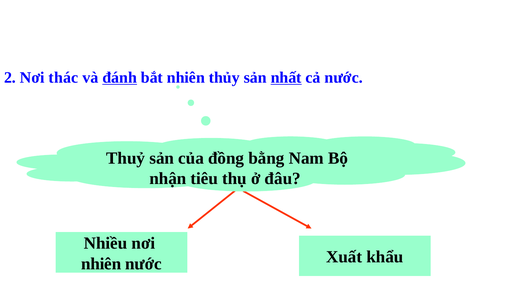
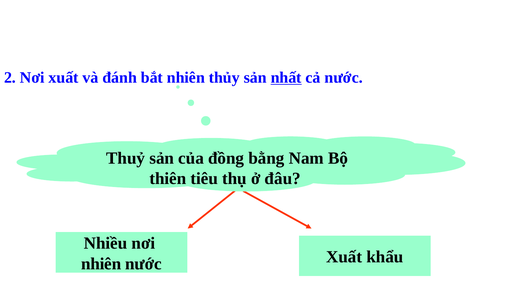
Nơi thác: thác -> xuất (64, 78)
đánh underline: present -> none (120, 78)
nhận: nhận -> thiên (168, 179)
